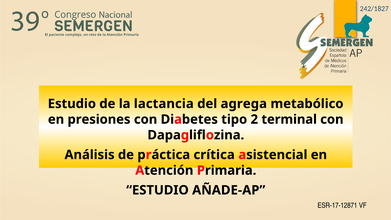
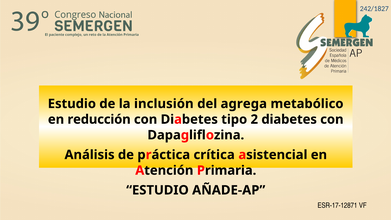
lactancia: lactancia -> inclusión (164, 104)
presiones: presiones -> reducción (99, 119)
2 terminal: terminal -> diabetes (289, 119)
